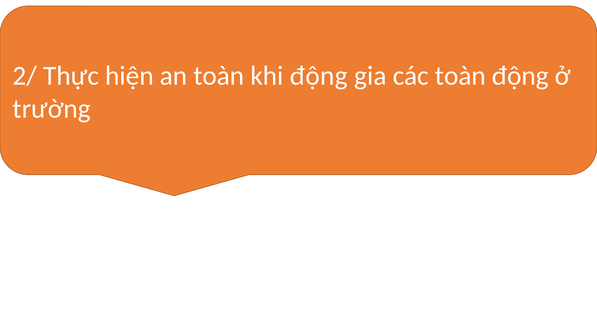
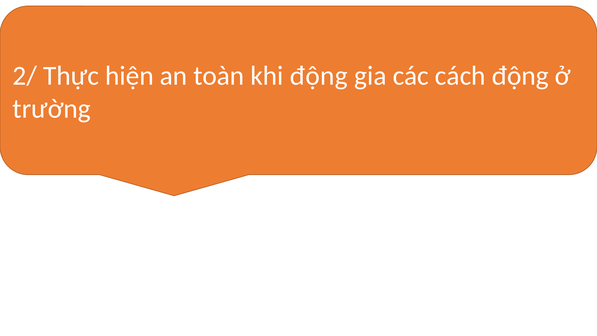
các toàn: toàn -> cách (460, 76)
